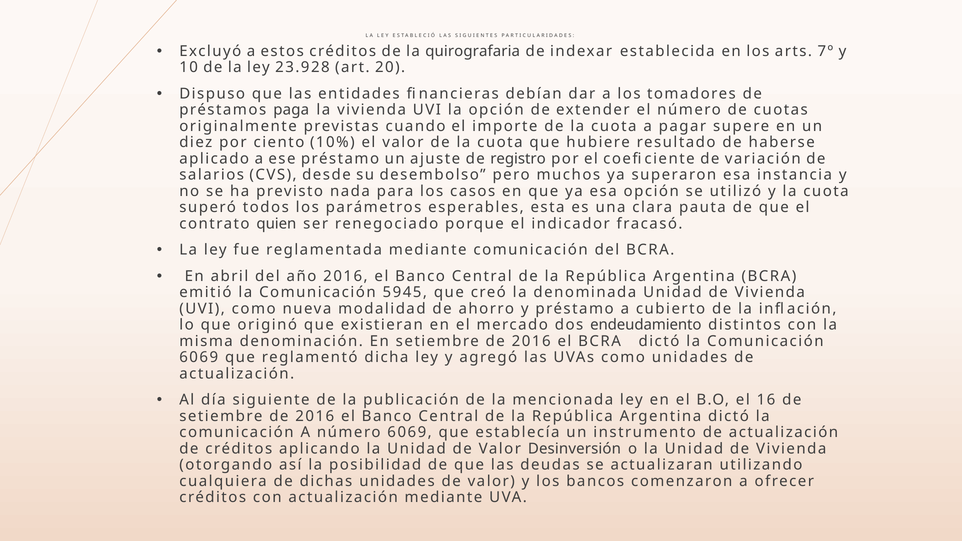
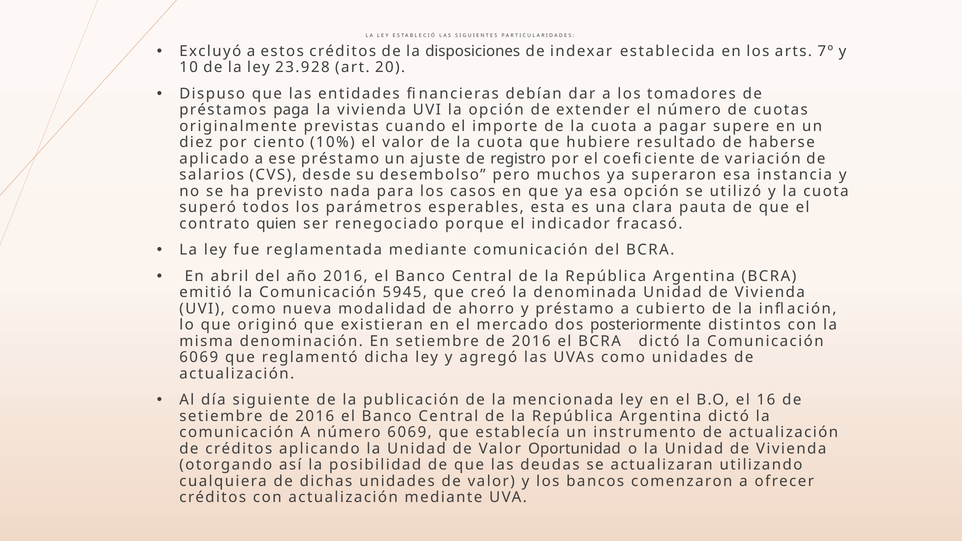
quirografaria: quirografaria -> disposiciones (473, 51)
endeudamiento: endeudamiento -> posteriormente (646, 325)
Desinversión: Desinversión -> Oportunidad (574, 449)
